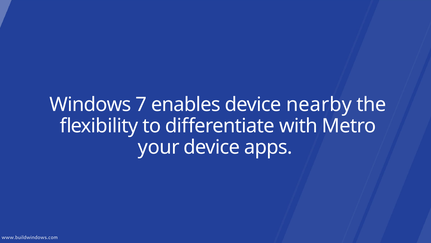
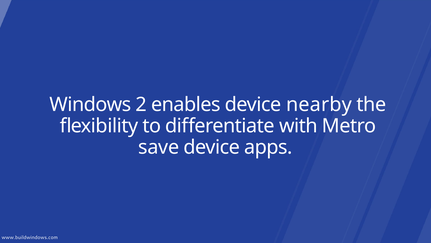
7: 7 -> 2 (141, 104)
your: your -> save (159, 147)
